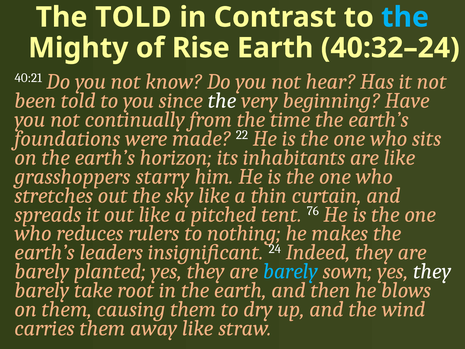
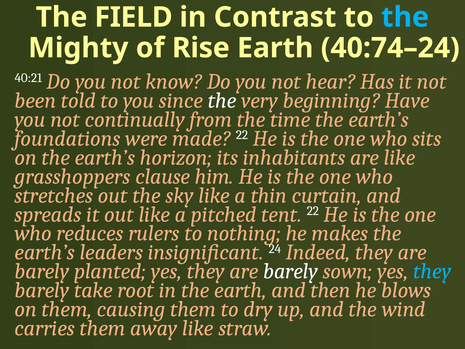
The TOLD: TOLD -> FIELD (134, 17)
40:32–24: 40:32–24 -> 40:74–24 (390, 48)
starry: starry -> clause (163, 176)
tent 76: 76 -> 22 (313, 211)
barely colour: light blue -> white (291, 271)
they colour: white -> light blue (432, 271)
